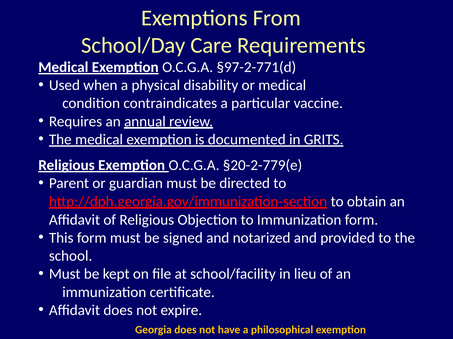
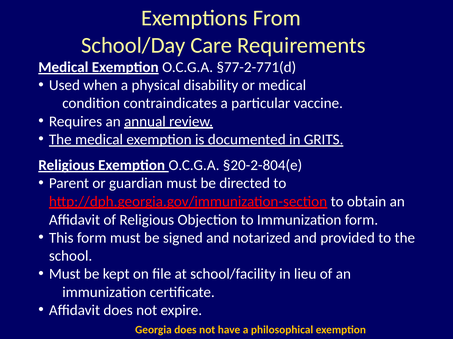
§97-2-771(d: §97-2-771(d -> §77-2-771(d (256, 67)
§20-2-779(e: §20-2-779(e -> §20-2-804(e (263, 166)
